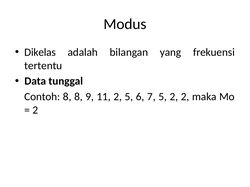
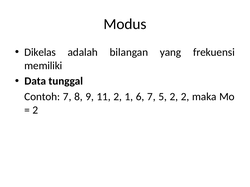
tertentu: tertentu -> memiliki (43, 66)
Contoh 8: 8 -> 7 (67, 97)
2 5: 5 -> 1 (129, 97)
